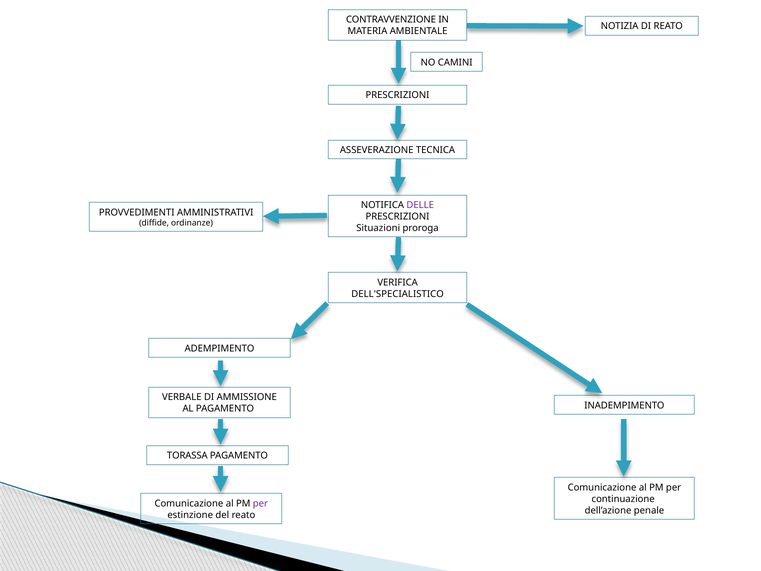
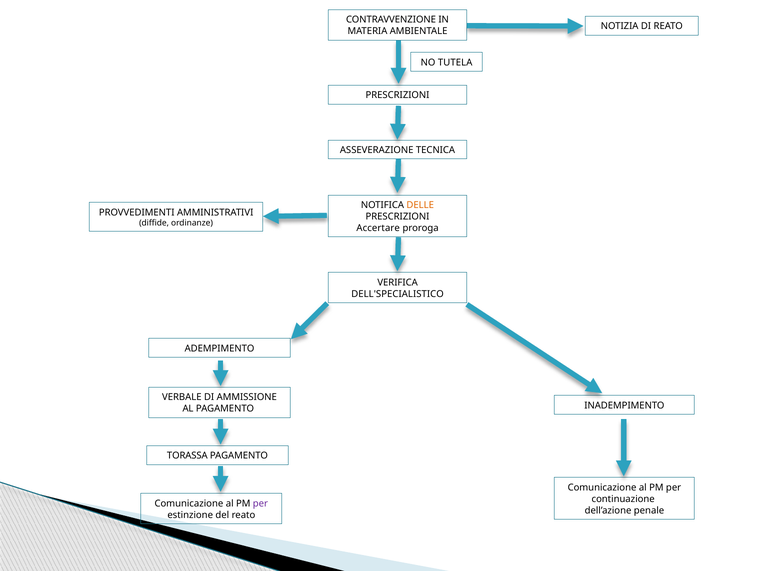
CAMINI: CAMINI -> TUTELA (455, 62)
DELLE colour: purple -> orange (420, 205)
Situazioni: Situazioni -> Accertare (378, 228)
